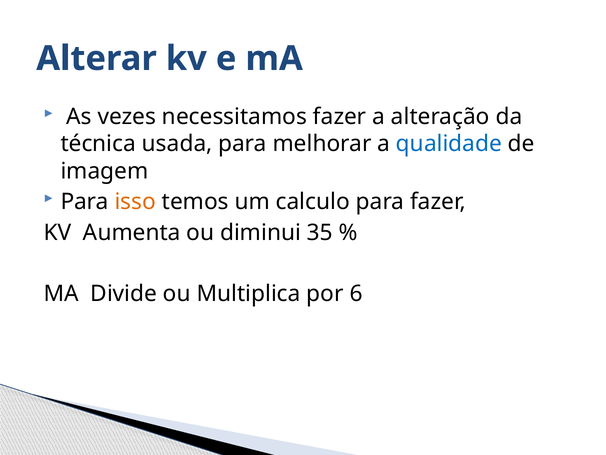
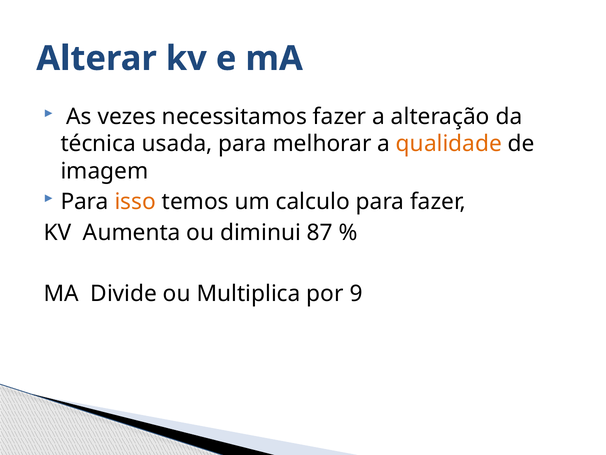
qualidade colour: blue -> orange (449, 144)
35: 35 -> 87 (320, 232)
6: 6 -> 9 (356, 294)
